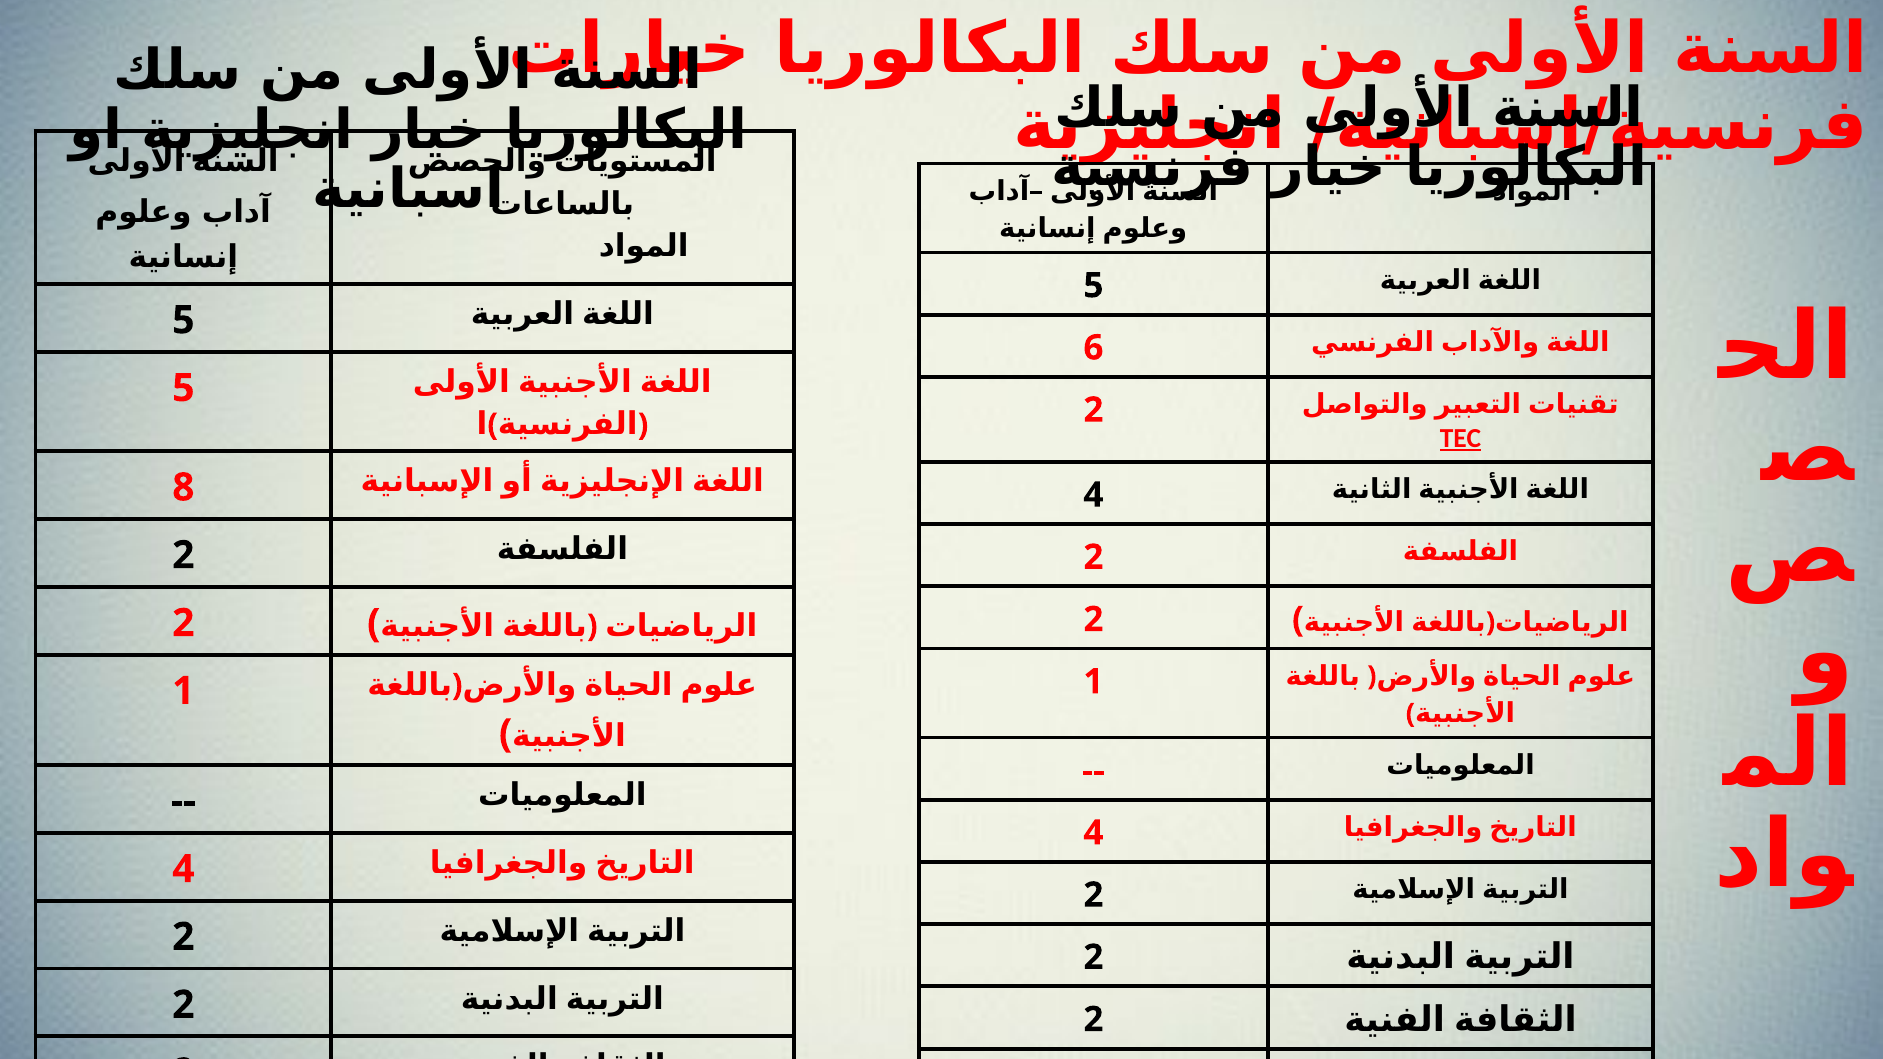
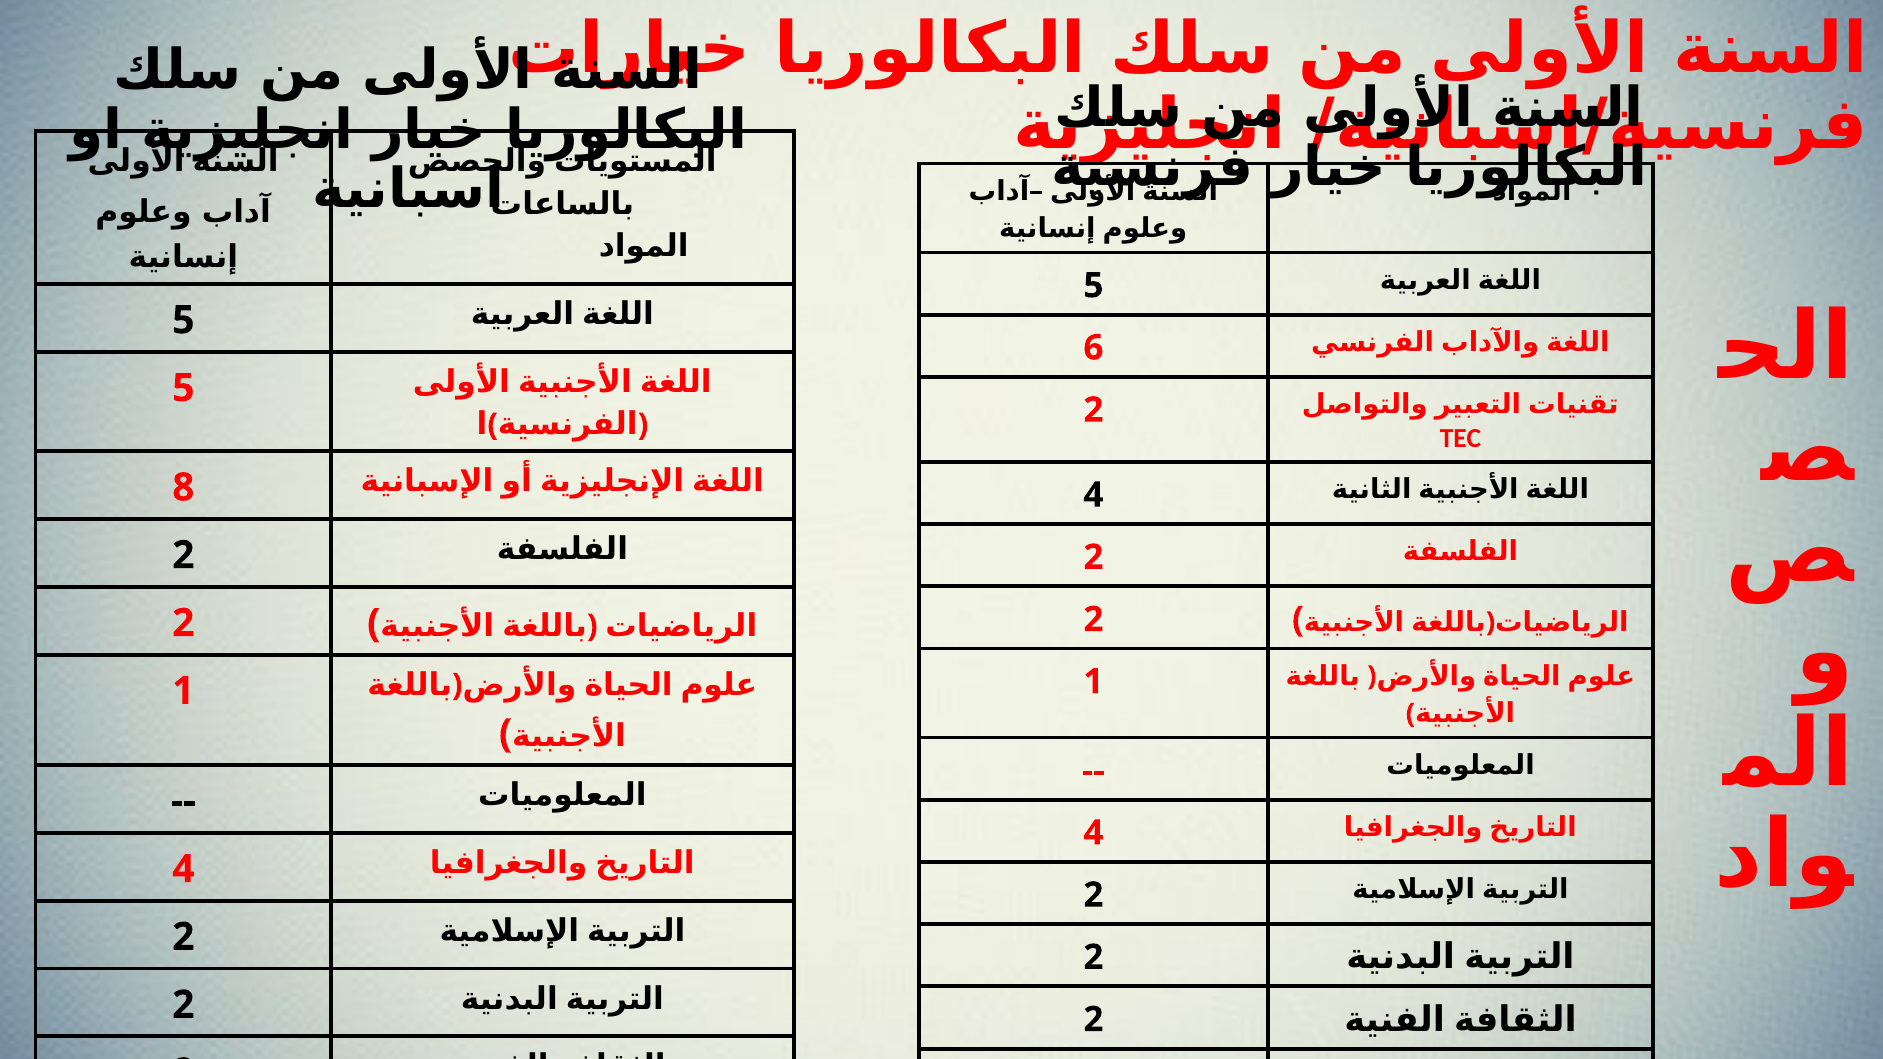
TEC underline: present -> none (1461, 439)
